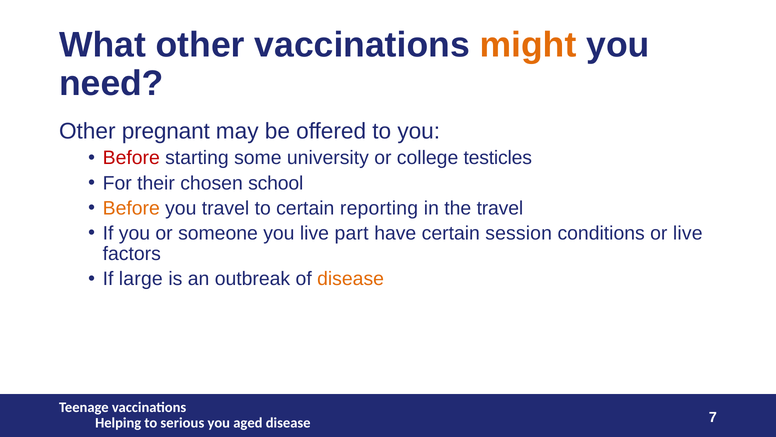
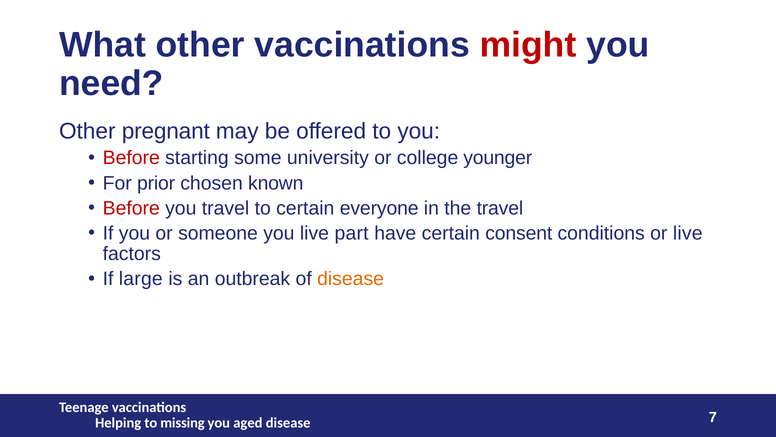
might colour: orange -> red (528, 45)
testicles: testicles -> younger (498, 158)
their: their -> prior (156, 183)
school: school -> known (276, 183)
Before colour: orange -> red (131, 208)
reporting: reporting -> everyone (379, 208)
session: session -> consent (519, 233)
serious: serious -> missing (182, 423)
